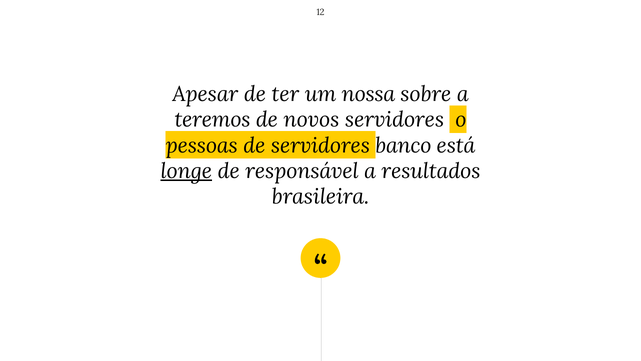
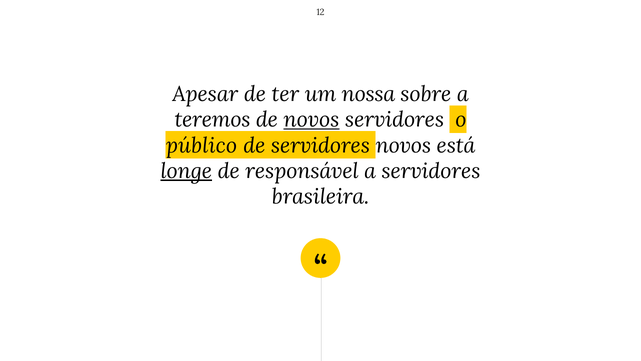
novos underline: none -> present (311, 120)
pessoas: pessoas -> público (201, 145)
servidores banco: banco -> novos (403, 145)
a resultados: resultados -> servidores (431, 171)
